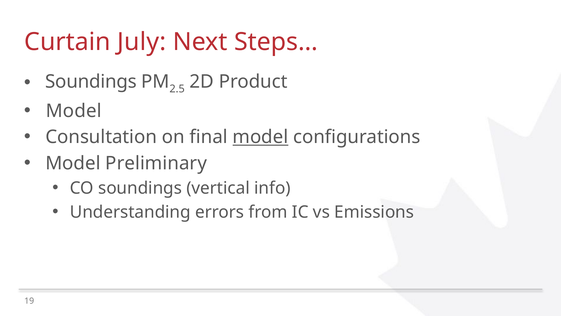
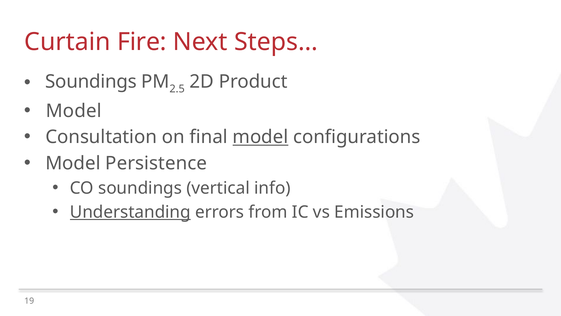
July: July -> Fire (142, 42)
Preliminary: Preliminary -> Persistence (156, 163)
Understanding underline: none -> present (130, 212)
